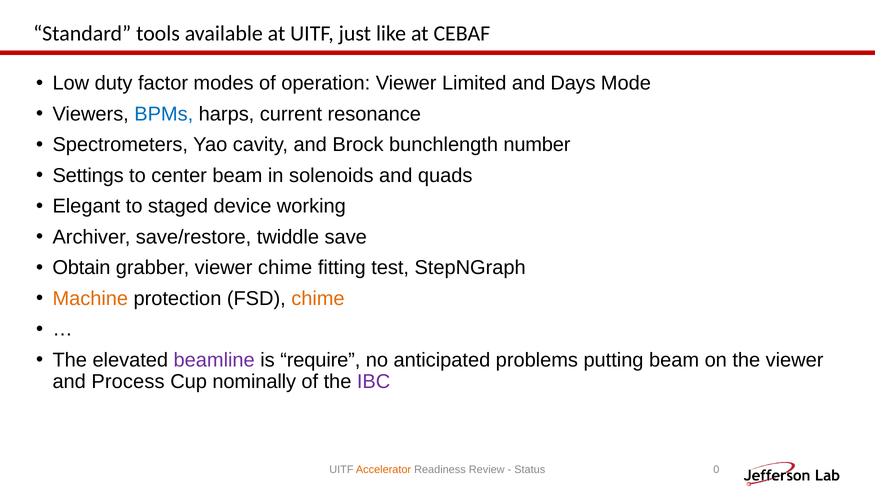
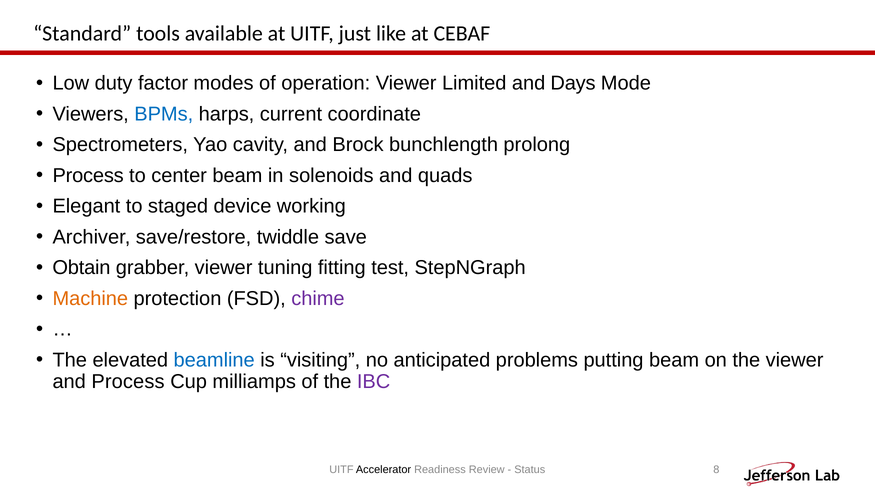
resonance: resonance -> coordinate (374, 114)
number: number -> prolong (537, 145)
Settings: Settings -> Process (88, 176)
viewer chime: chime -> tuning (285, 268)
chime colour: orange -> purple (318, 299)
beamline colour: purple -> blue (214, 360)
require: require -> visiting (320, 360)
nominally: nominally -> milliamps (254, 382)
Accelerator colour: orange -> black (384, 470)
0: 0 -> 8 (716, 470)
